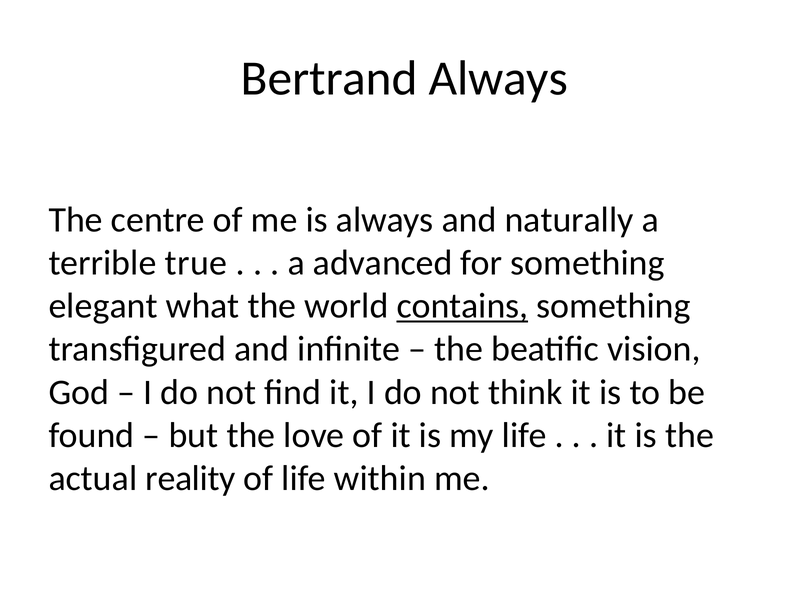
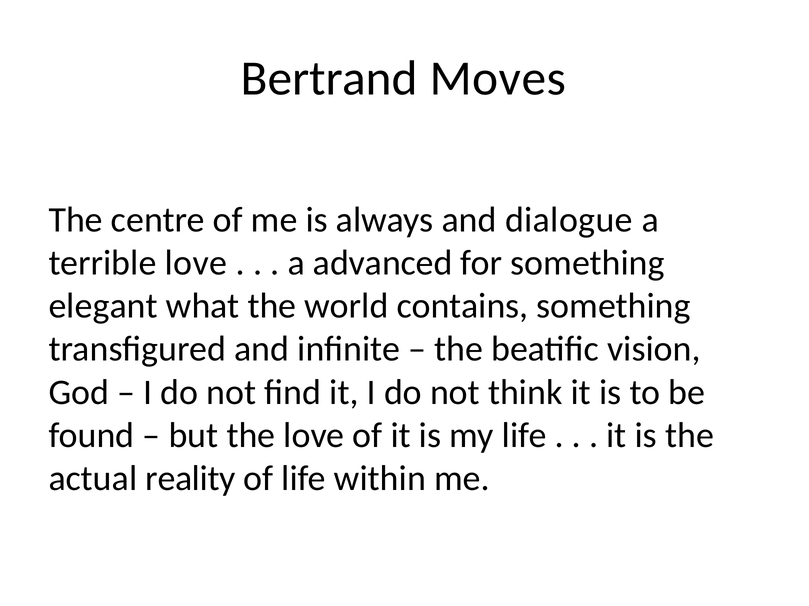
Bertrand Always: Always -> Moves (498, 78)
naturally: naturally -> dialogue (569, 220)
terrible true: true -> love (196, 263)
contains underline: present -> none (462, 306)
